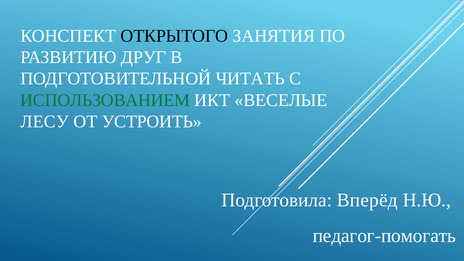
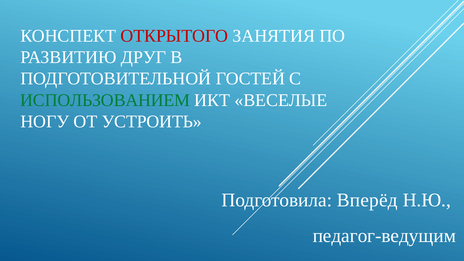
ОТКРЫТОГО colour: black -> red (174, 36)
ЧИТАТЬ: ЧИТАТЬ -> ГОСТЕЙ (250, 79)
ЛЕСУ: ЛЕСУ -> НОГУ (45, 122)
педагог-помогать: педагог-помогать -> педагог-ведущим (384, 236)
